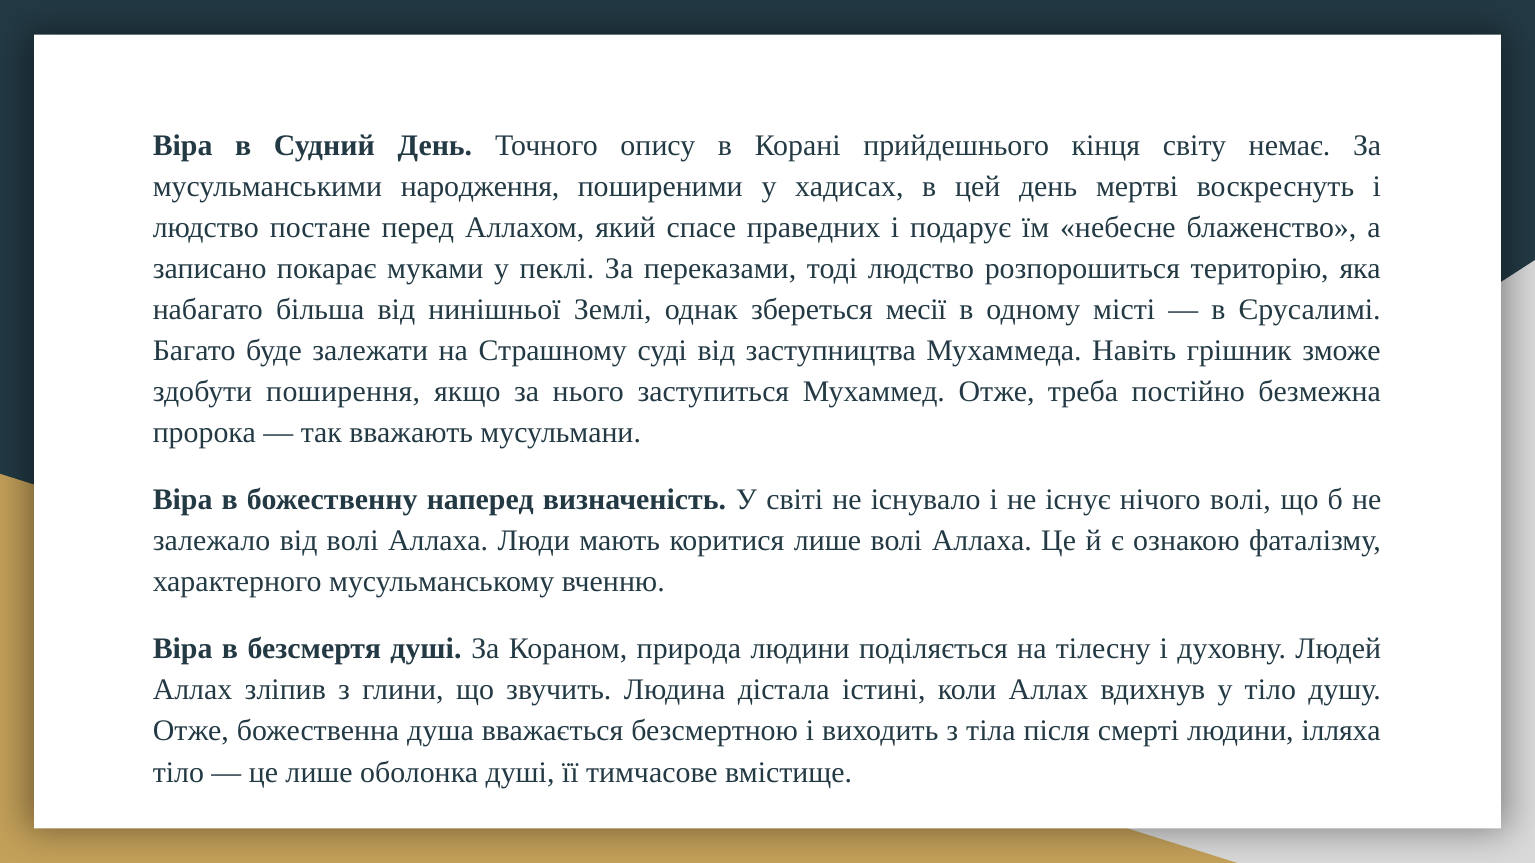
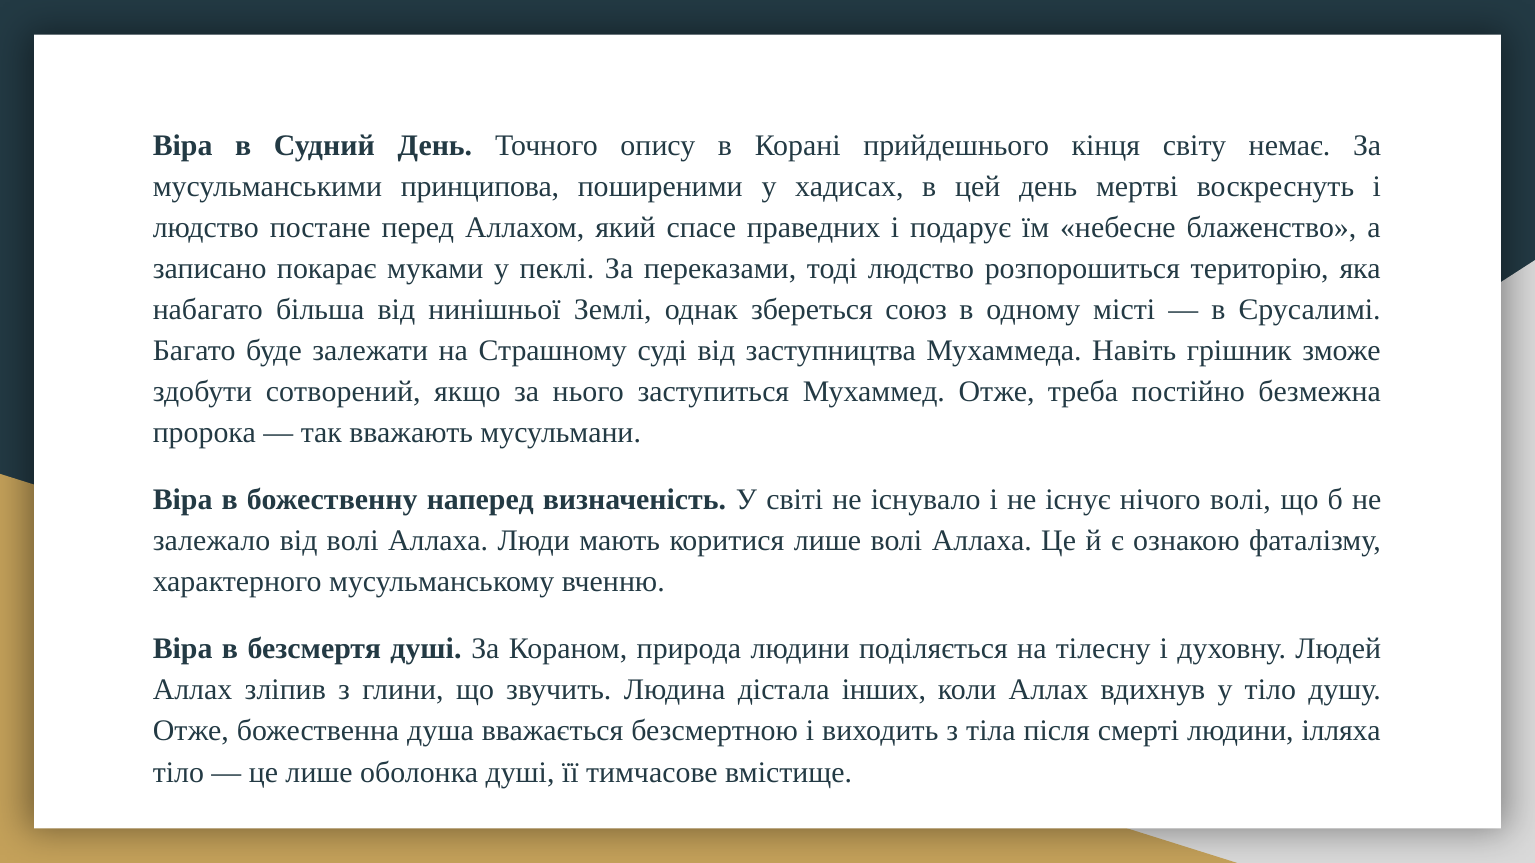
народження: народження -> принципова (480, 186)
месії: месії -> союз (916, 310)
поширення: поширення -> сотворений (343, 392)
істині: істині -> інших (884, 690)
